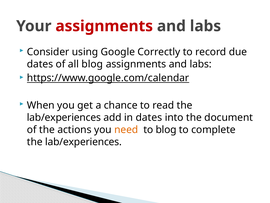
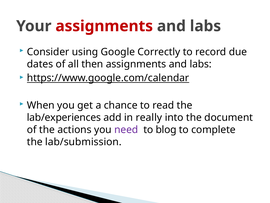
all blog: blog -> then (92, 64)
in dates: dates -> really (149, 117)
need colour: orange -> purple (126, 129)
lab/experiences: lab/experiences -> lab/submission (83, 142)
